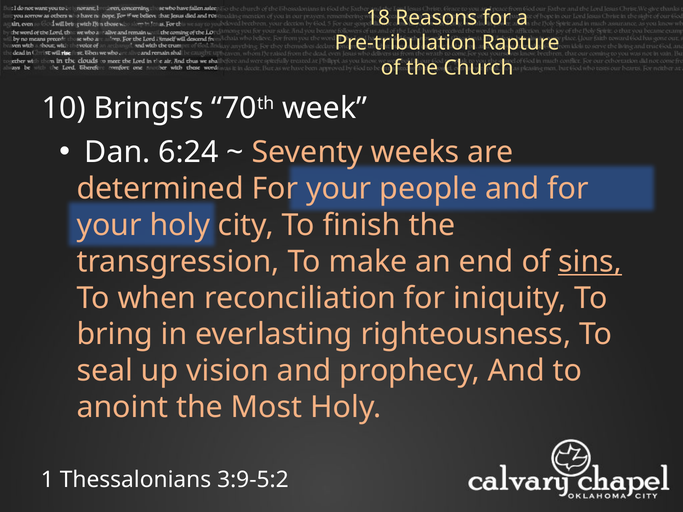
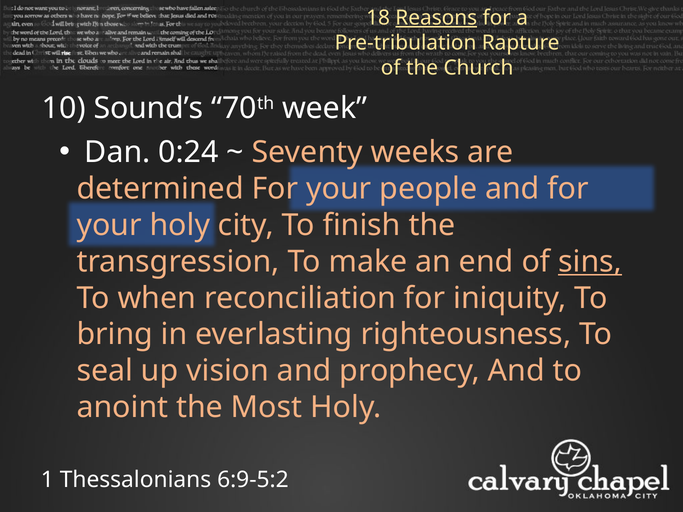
Reasons underline: none -> present (436, 18)
Brings’s: Brings’s -> Sound’s (149, 108)
6:24: 6:24 -> 0:24 (188, 152)
3:9-5:2: 3:9-5:2 -> 6:9-5:2 (253, 480)
